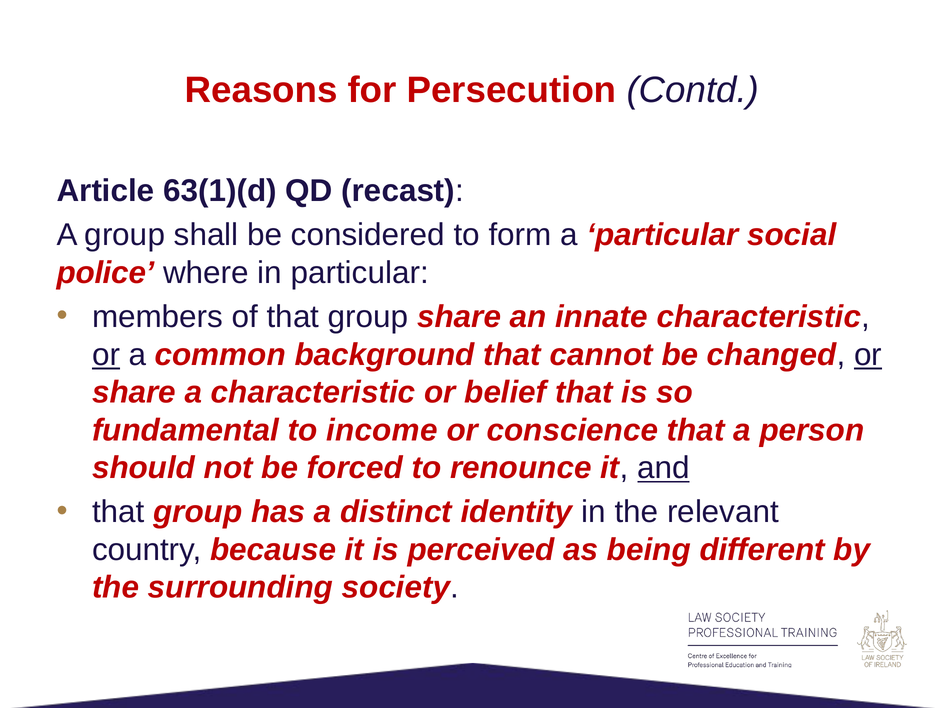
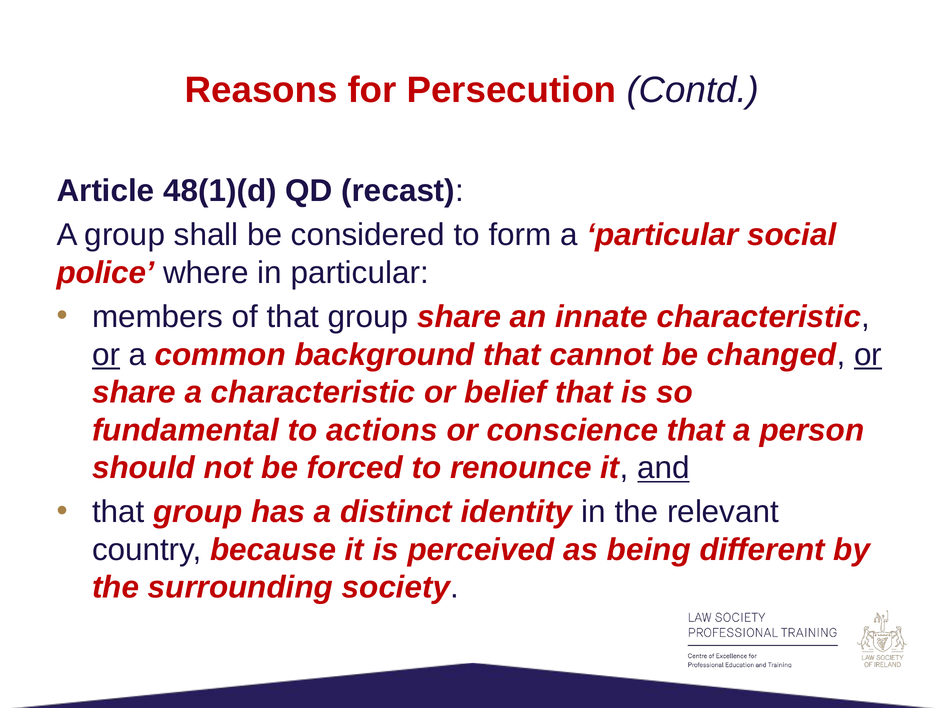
63(1)(d: 63(1)(d -> 48(1)(d (220, 191)
income: income -> actions (382, 430)
